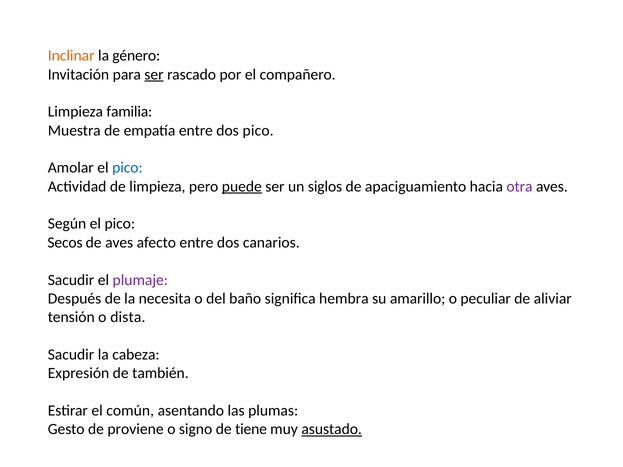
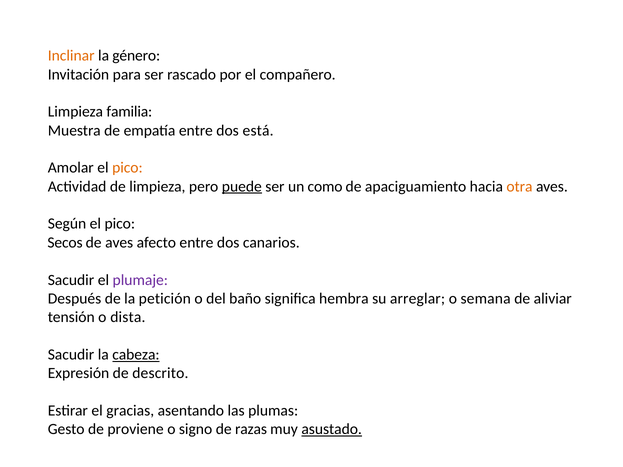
ser underline: present -> none (154, 74)
dos pico: pico -> está (258, 131)
pico colour: blue -> orange (127, 168)
siglos: siglos -> como (325, 187)
otra colour: purple -> orange (520, 187)
necesita: necesita -> petición (165, 299)
amarillo: amarillo -> arreglar (417, 299)
peculiar: peculiar -> semana (486, 299)
cabeza underline: none -> present (136, 355)
también: también -> descrito (160, 373)
común: común -> gracias (130, 411)
tiene: tiene -> razas (251, 430)
